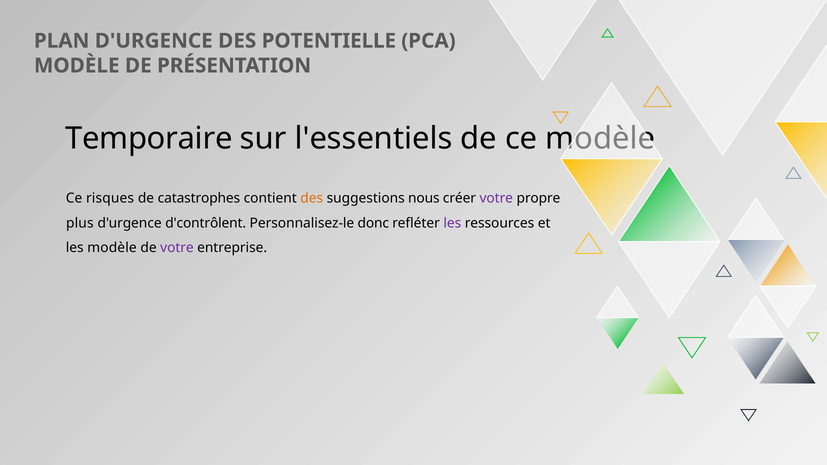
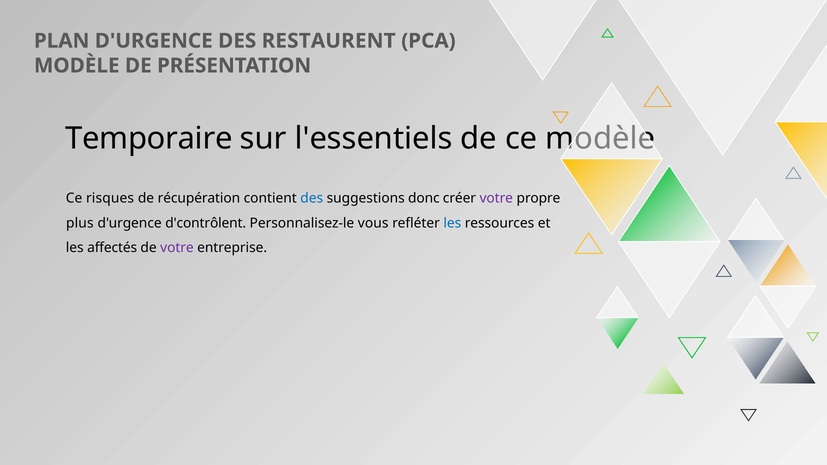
POTENTIELLE: POTENTIELLE -> RESTAURENT (329, 41)
catastrophes: catastrophes -> récupération (199, 198)
des colour: orange -> blue (312, 198)
nous: nous -> donc (424, 198)
donc: donc -> vous (373, 223)
les colour: purple -> blue (452, 223)
les modèle: modèle -> affectés (112, 248)
